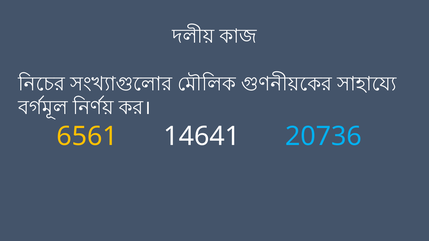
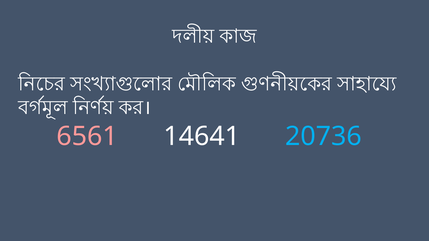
6561 colour: yellow -> pink (87, 137)
